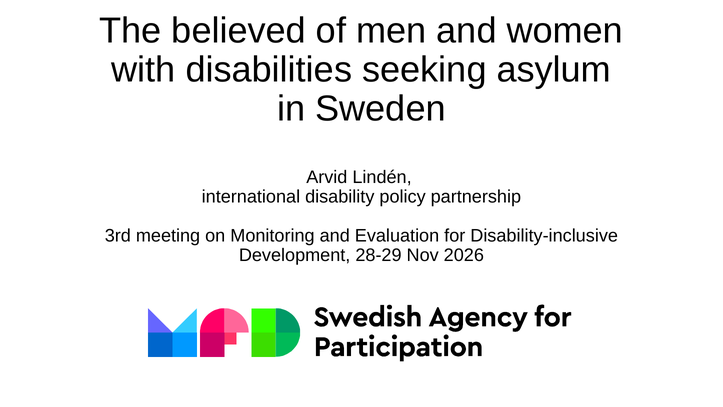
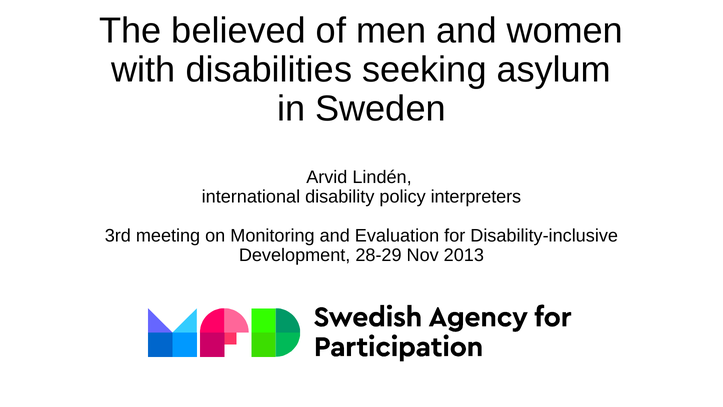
partnership: partnership -> interpreters (476, 197)
2026: 2026 -> 2013 (464, 255)
